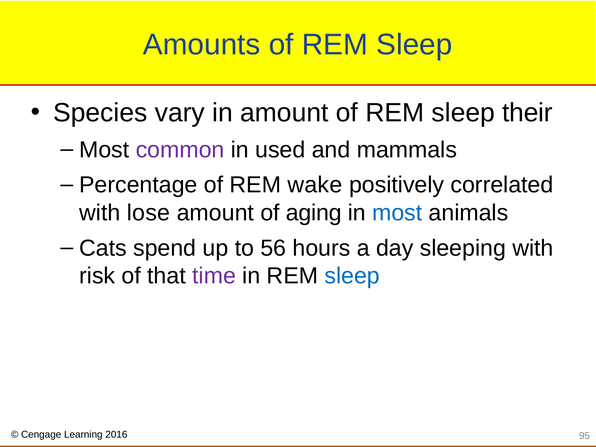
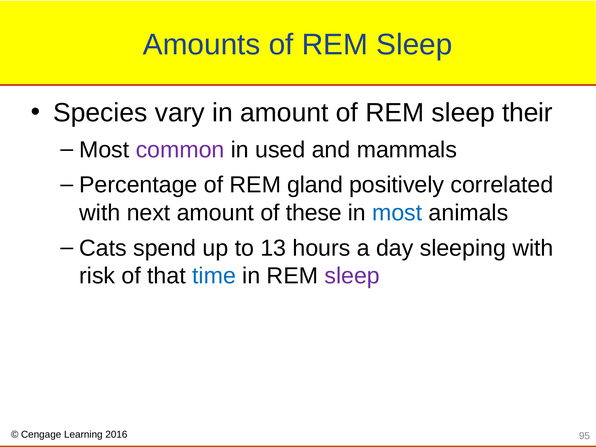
wake: wake -> gland (315, 185)
lose: lose -> next (149, 213)
aging: aging -> these (314, 213)
56: 56 -> 13 (273, 248)
time colour: purple -> blue (214, 276)
sleep colour: blue -> purple (352, 276)
